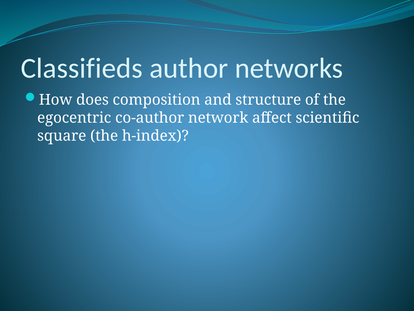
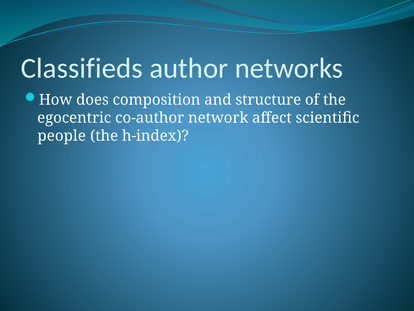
square: square -> people (62, 136)
